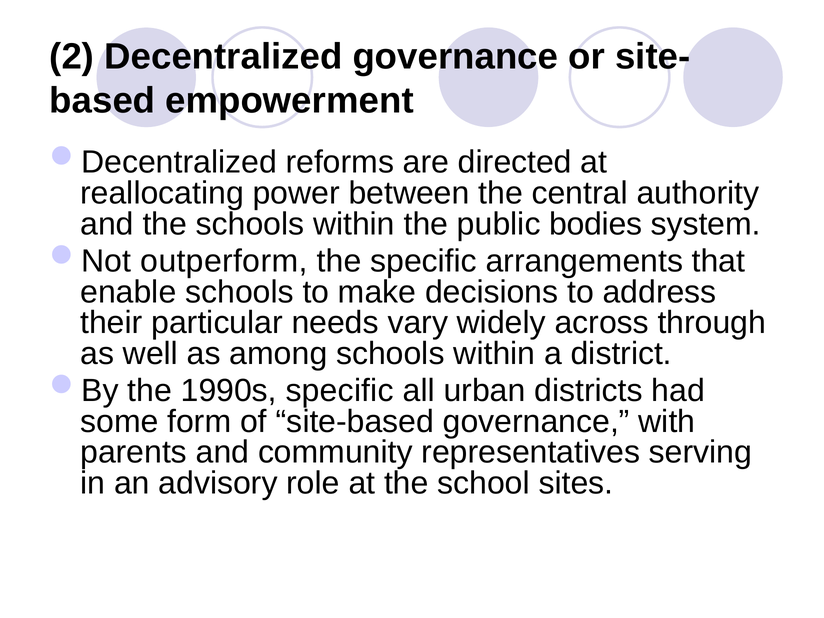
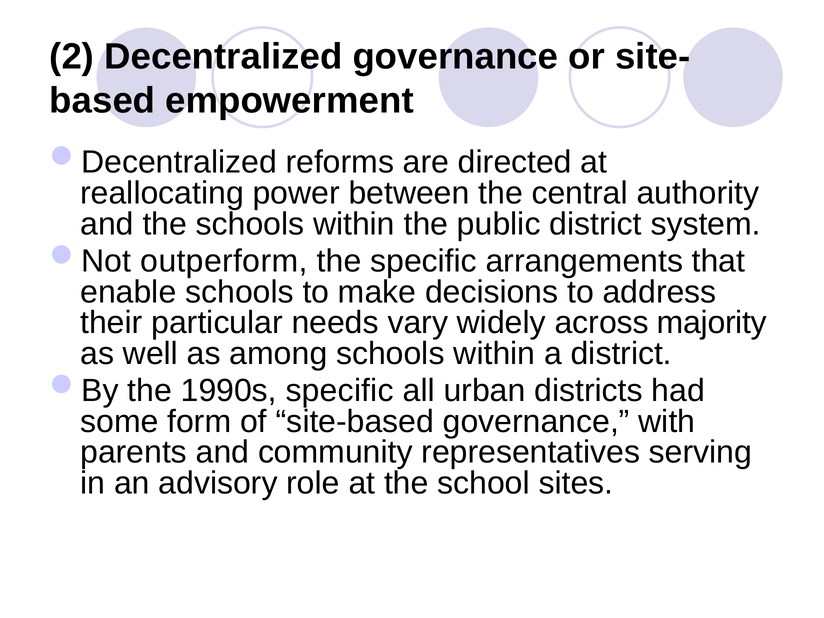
public bodies: bodies -> district (596, 224)
through: through -> majority (712, 323)
